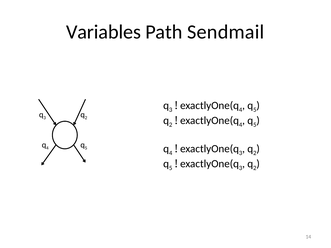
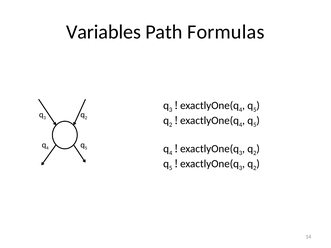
Sendmail: Sendmail -> Formulas (226, 32)
